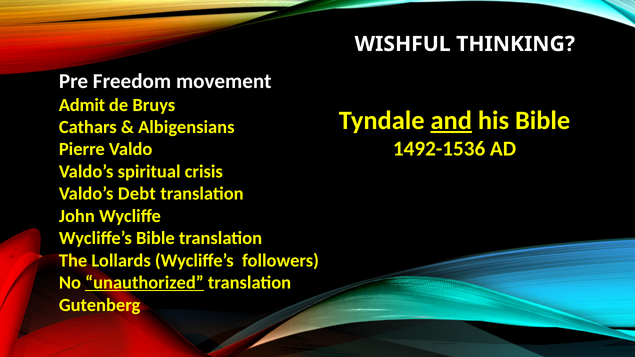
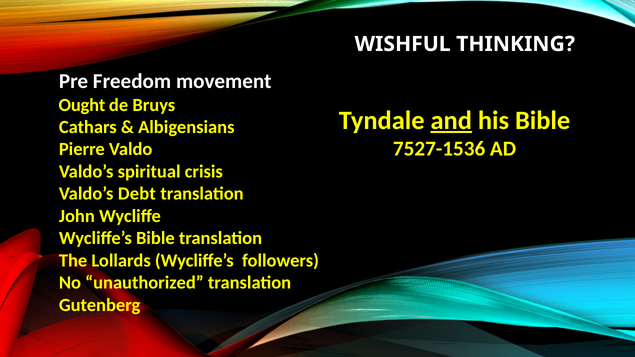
Admit: Admit -> Ought (82, 105)
1492-1536: 1492-1536 -> 7527-1536 (439, 149)
unauthorized underline: present -> none (145, 283)
